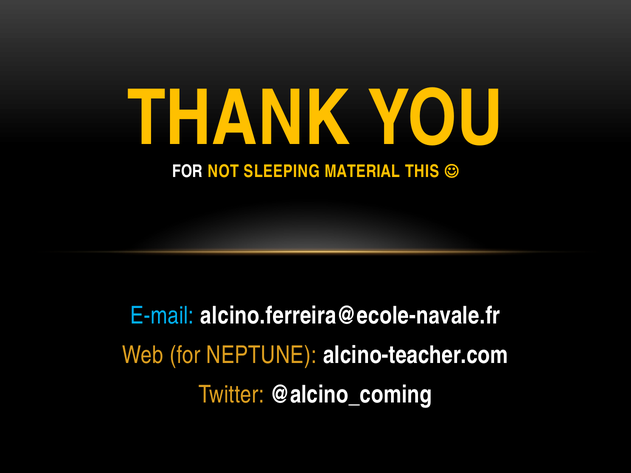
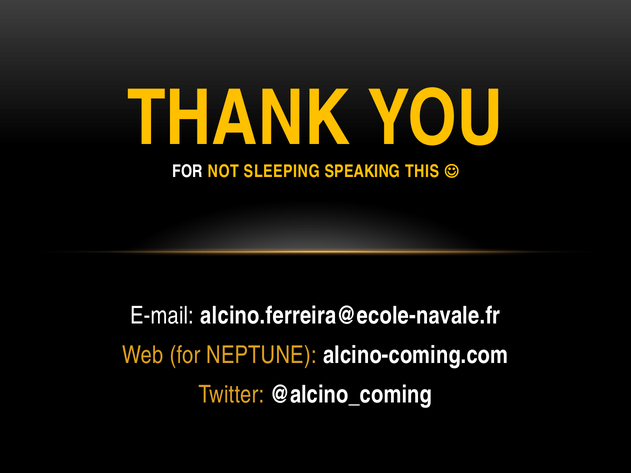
MATERIAL: MATERIAL -> SPEAKING (362, 172)
E-mail colour: light blue -> white (162, 316)
alcino-teacher.com: alcino-teacher.com -> alcino-coming.com (416, 355)
